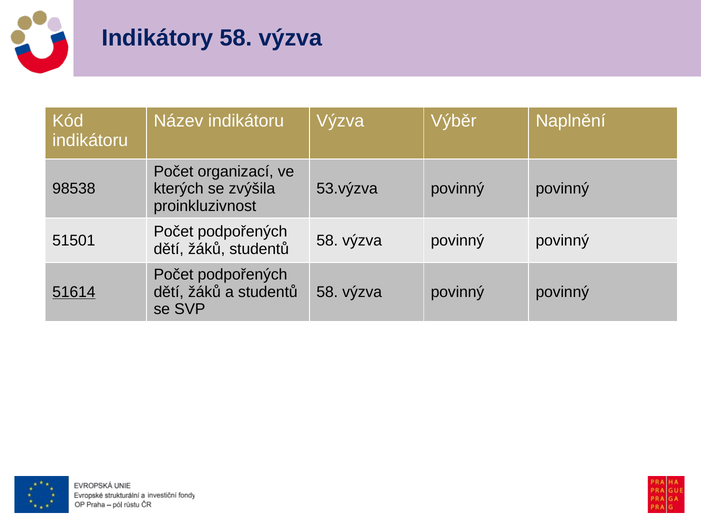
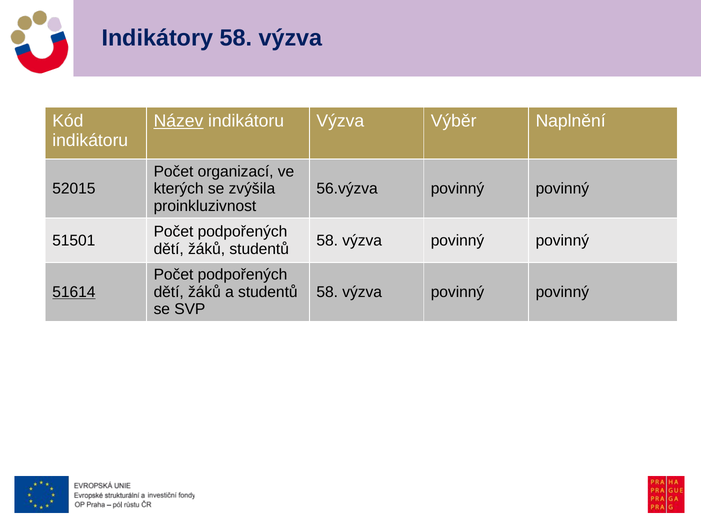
Název underline: none -> present (178, 121)
98538: 98538 -> 52015 (74, 189)
53.výzva: 53.výzva -> 56.výzva (347, 189)
